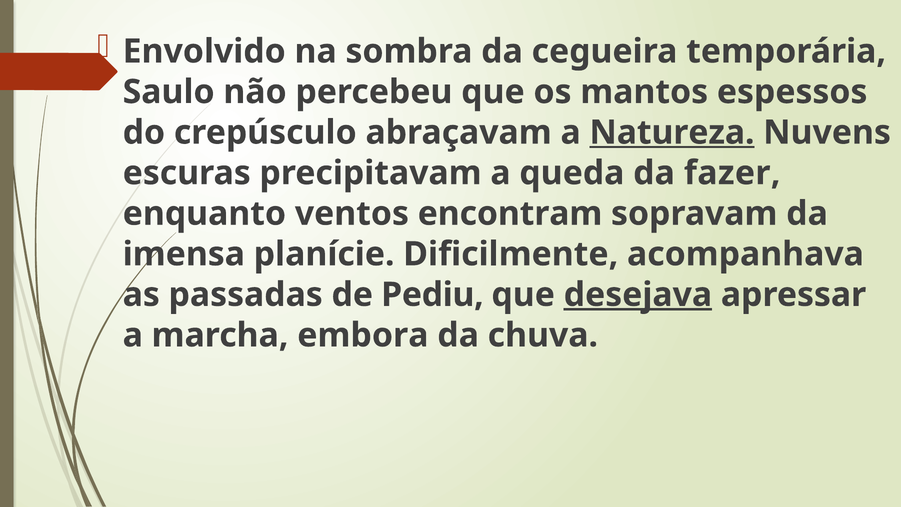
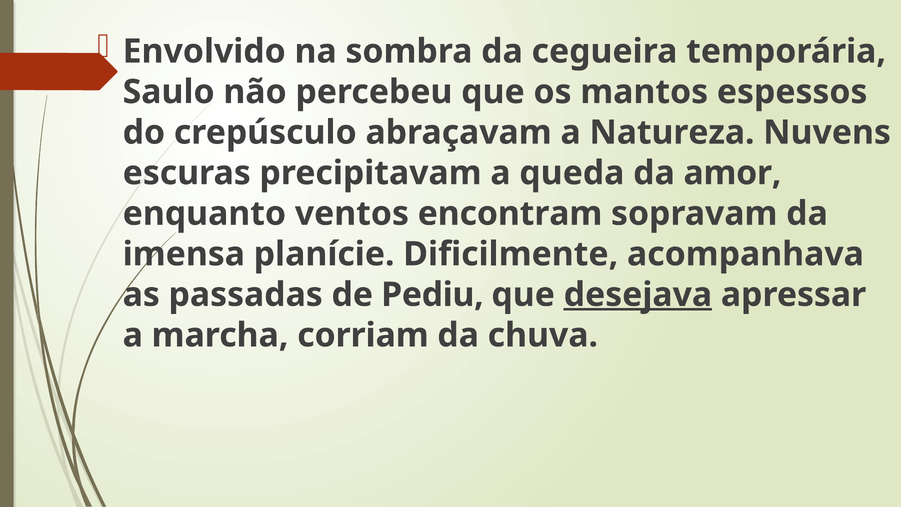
Natureza underline: present -> none (672, 132)
fazer: fazer -> amor (732, 173)
embora: embora -> corriam (363, 335)
